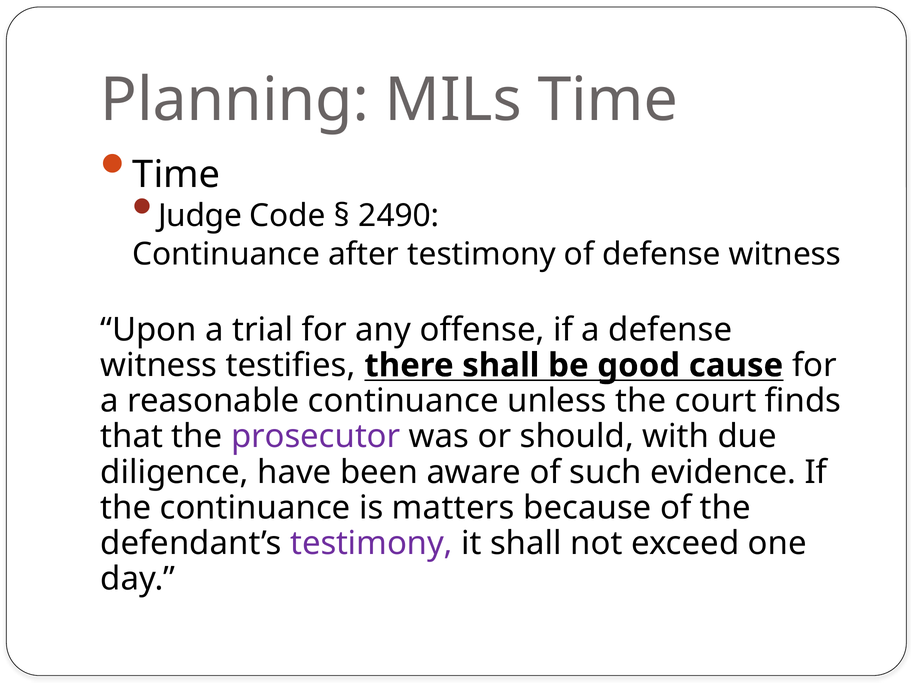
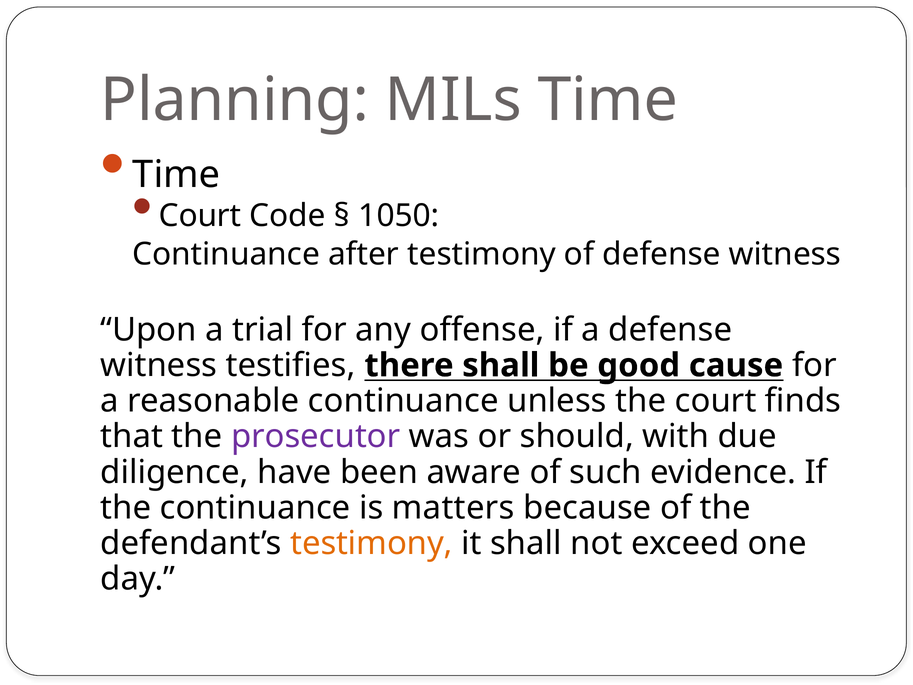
Judge: Judge -> Court (200, 216)
2490: 2490 -> 1050 (399, 216)
testimony colour: purple -> orange (371, 543)
